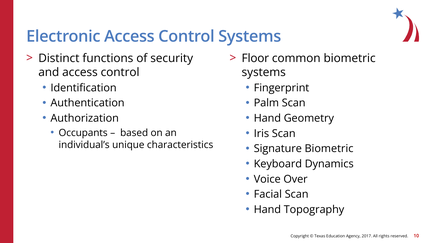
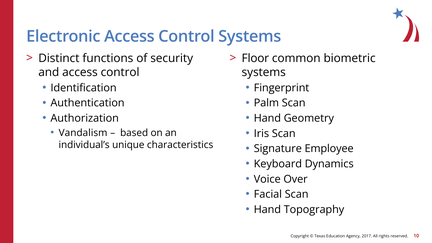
Occupants: Occupants -> Vandalism (83, 133)
Signature Biometric: Biometric -> Employee (329, 149)
